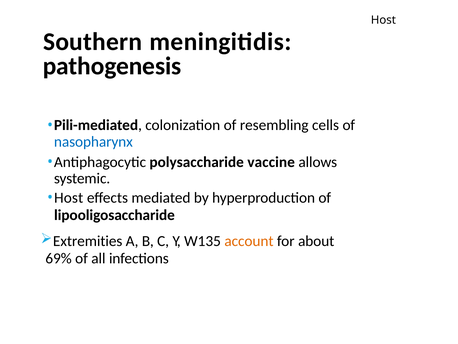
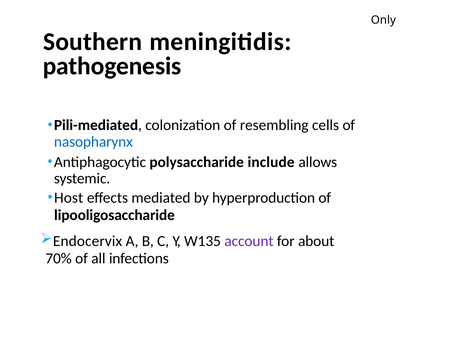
Host: Host -> Only (383, 20)
vaccine: vaccine -> include (271, 162)
Extremities: Extremities -> Endocervix (88, 241)
account colour: orange -> purple (249, 241)
69%: 69% -> 70% (59, 258)
